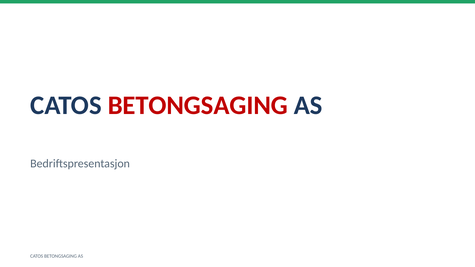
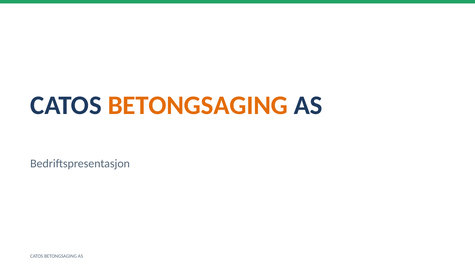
BETONGSAGING colour: red -> orange (198, 105)
